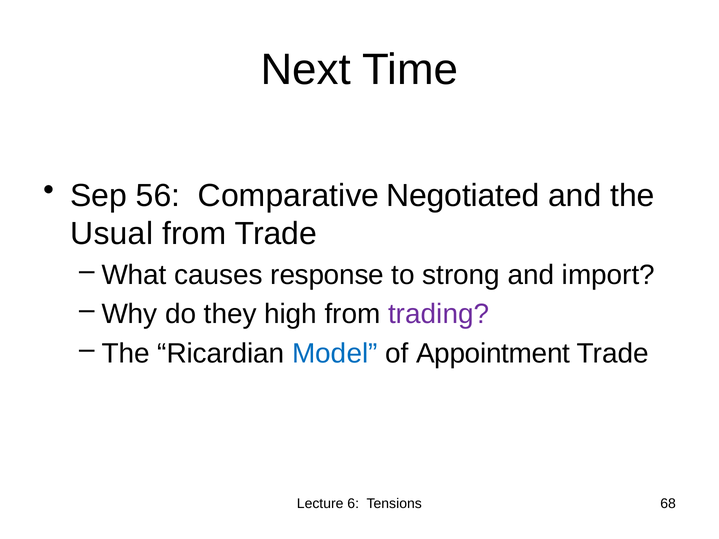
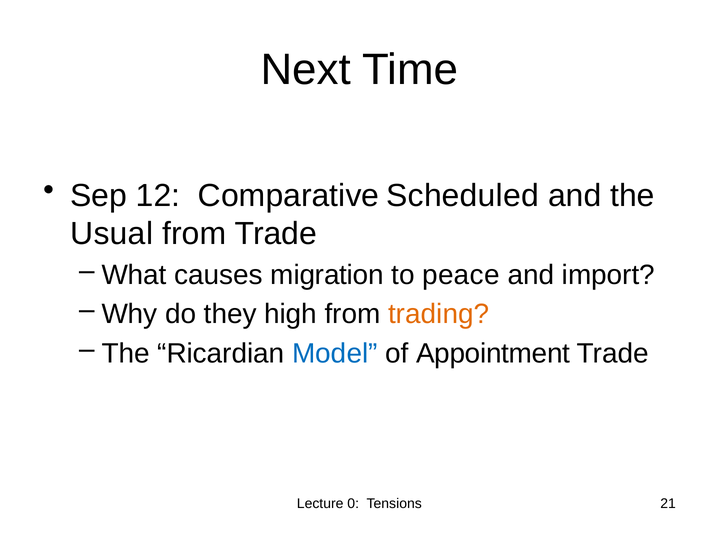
56: 56 -> 12 (158, 196)
Negotiated: Negotiated -> Scheduled (463, 196)
response: response -> migration (327, 275)
strong: strong -> peace (461, 275)
trading colour: purple -> orange (439, 314)
6: 6 -> 0 (353, 504)
68: 68 -> 21 (668, 504)
